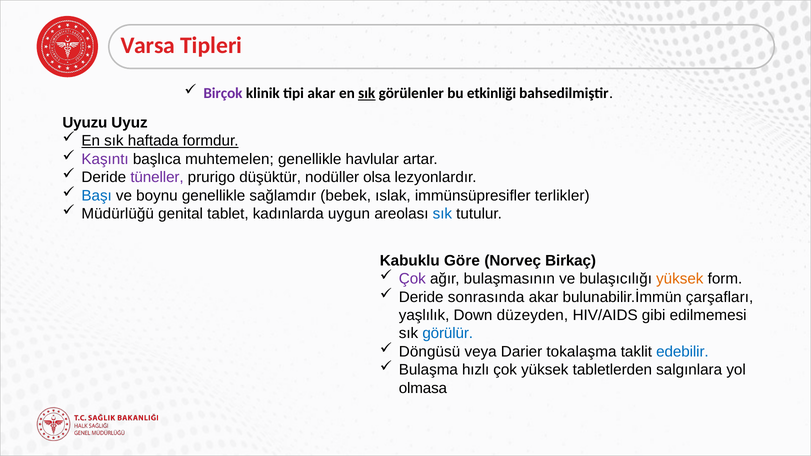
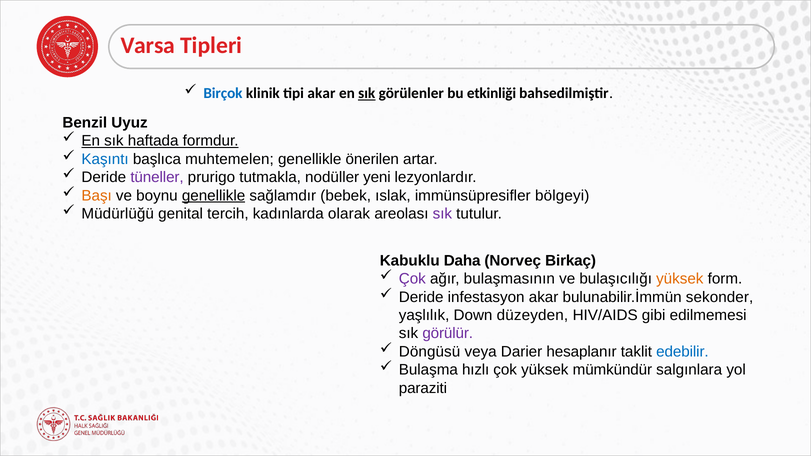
Birçok colour: purple -> blue (223, 93)
Uyuzu: Uyuzu -> Benzil (85, 123)
Kaşıntı colour: purple -> blue (105, 159)
havlular: havlular -> önerilen (372, 159)
düşüktür: düşüktür -> tutmakla (270, 177)
olsa: olsa -> yeni (377, 177)
Başı colour: blue -> orange (97, 196)
genellikle underline: none -> present (214, 196)
terlikler: terlikler -> bölgeyi (562, 196)
tablet: tablet -> tercih (228, 214)
uygun: uygun -> olarak (349, 214)
sık colour: blue -> purple (442, 214)
Göre: Göre -> Daha (462, 261)
sonrasında: sonrasında -> infestasyon (486, 297)
çarşafları: çarşafları -> sekonder (720, 297)
görülür colour: blue -> purple (448, 334)
tokalaşma: tokalaşma -> hesaplanır (582, 352)
tabletlerden: tabletlerden -> mümkündür (612, 370)
olmasa: olmasa -> paraziti (423, 388)
